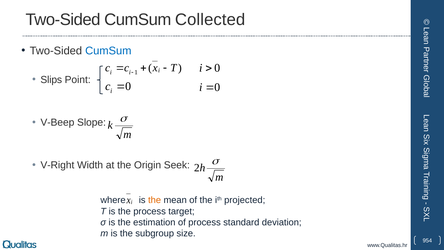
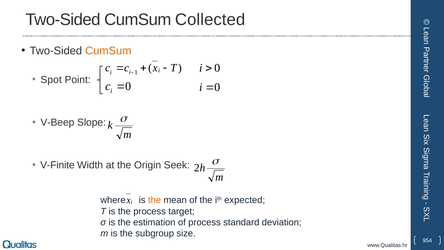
CumSum colour: blue -> orange (108, 51)
Slips: Slips -> Spot (51, 80)
V-Right: V-Right -> V-Finite (57, 165)
projected: projected -> expected (245, 200)
